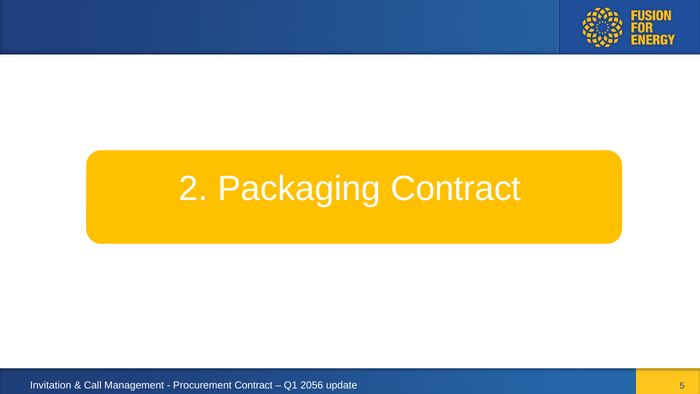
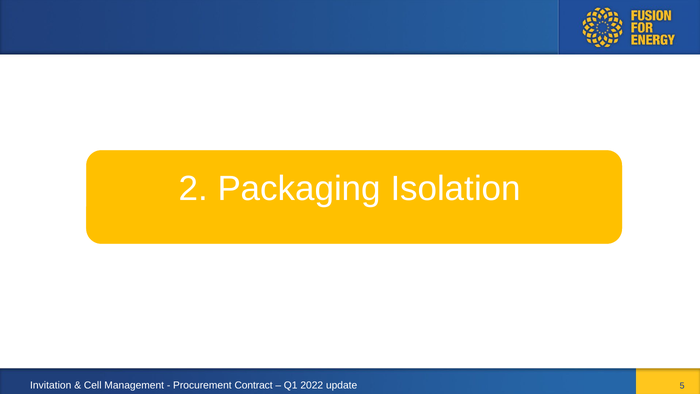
Packaging Contract: Contract -> Isolation (456, 189)
Call: Call -> Cell (93, 385)
2056: 2056 -> 2022 (312, 385)
